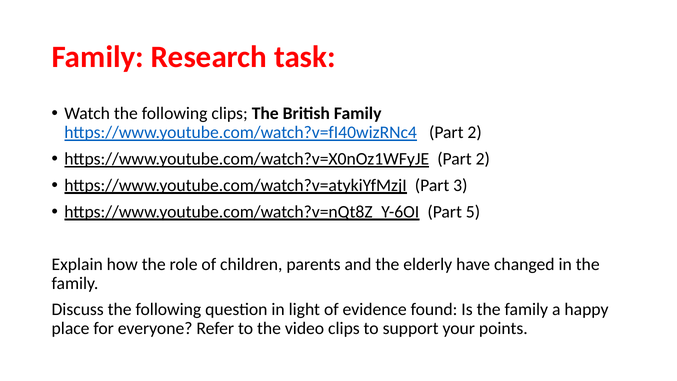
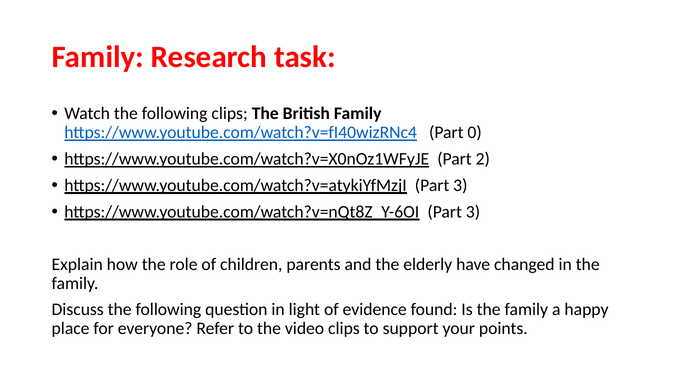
https://www.youtube.com/watch?v=fI40wizRNc4 Part 2: 2 -> 0 (475, 133)
https://www.youtube.com/watch?v=nQt8Z_Y-6OI Part 5: 5 -> 3 (473, 212)
